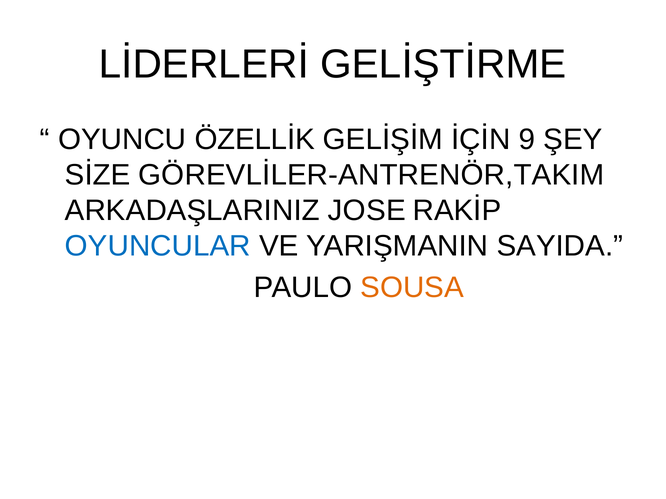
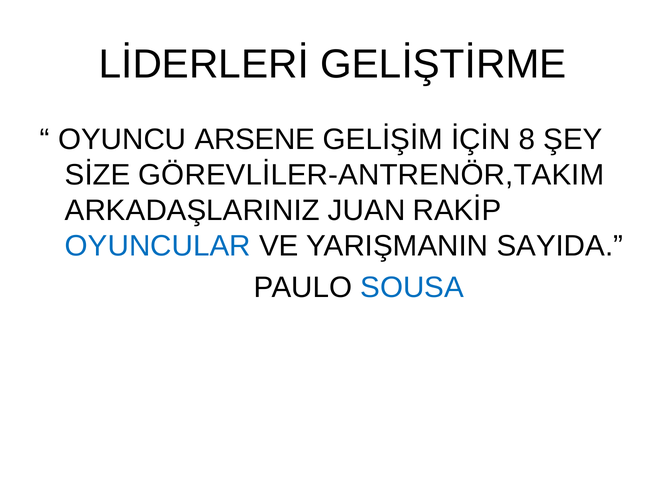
ÖZELLİK: ÖZELLİK -> ARSENE (255, 140)
9: 9 -> 8 (527, 140)
JOSE: JOSE -> JUAN (367, 211)
SOUSA colour: orange -> blue (412, 288)
